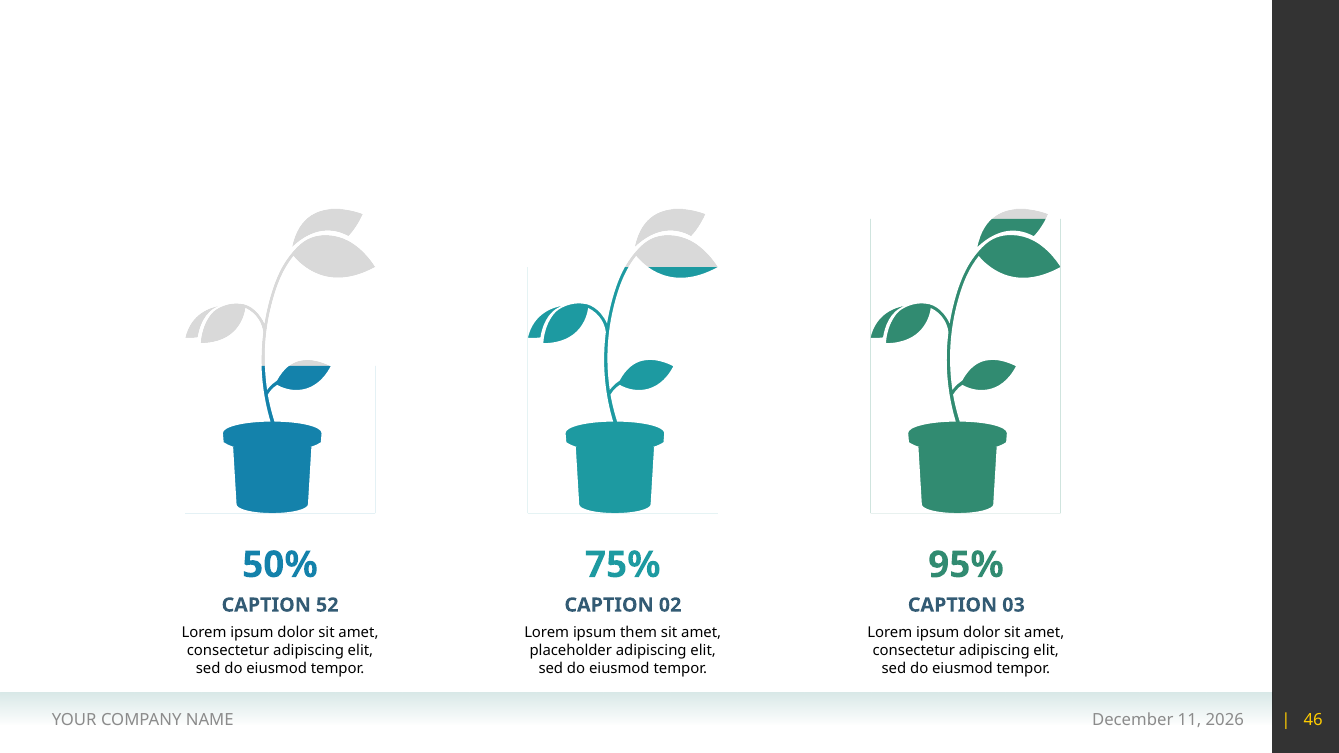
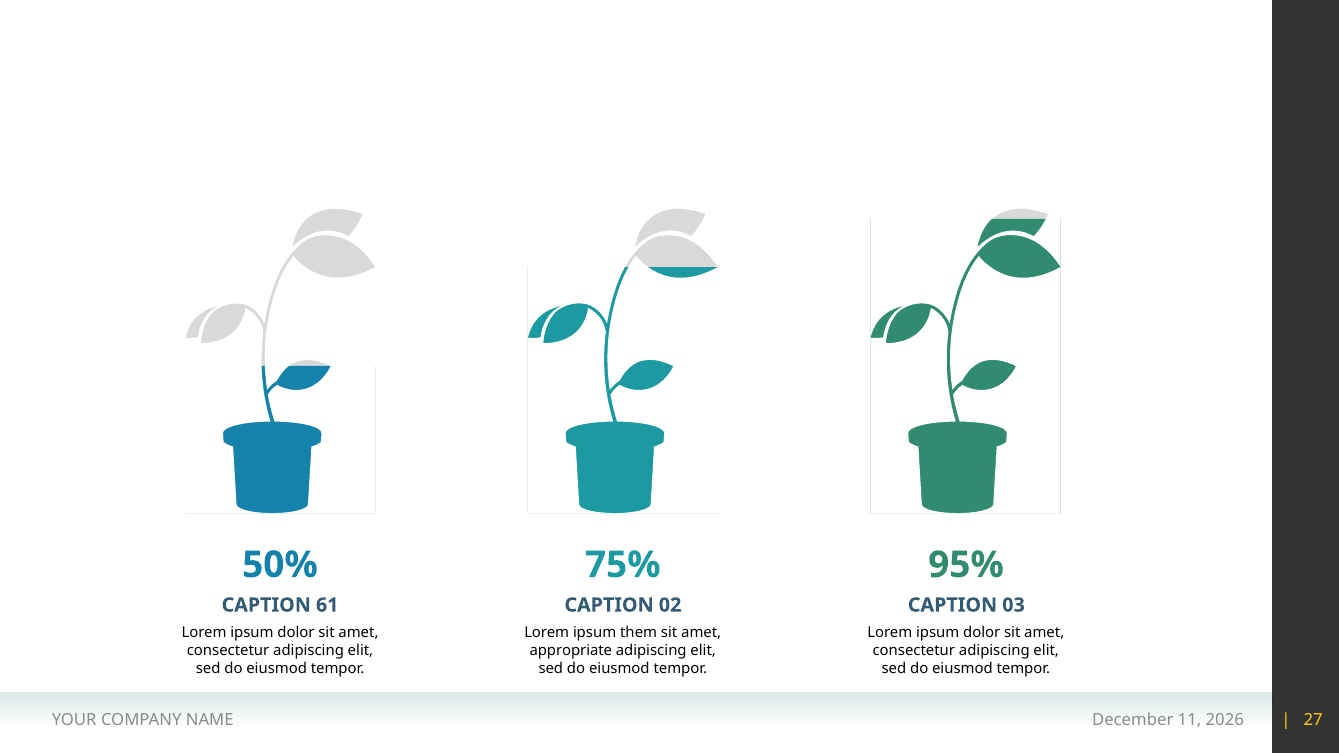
52: 52 -> 61 (327, 605)
placeholder: placeholder -> appropriate (571, 651)
46: 46 -> 27 (1313, 720)
